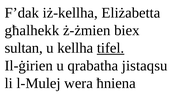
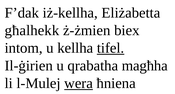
sultan: sultan -> intom (24, 48)
jistaqsu: jistaqsu -> magħha (145, 66)
wera underline: none -> present (79, 83)
